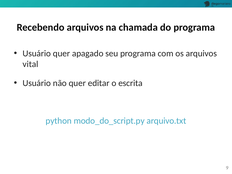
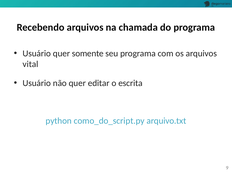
apagado: apagado -> somente (88, 53)
modo_do_script.py: modo_do_script.py -> como_do_script.py (109, 121)
